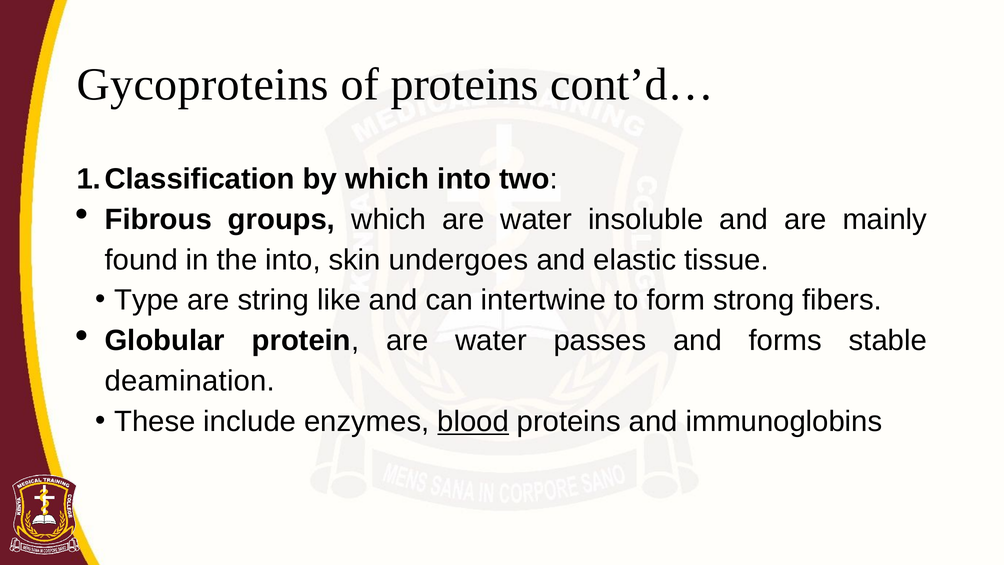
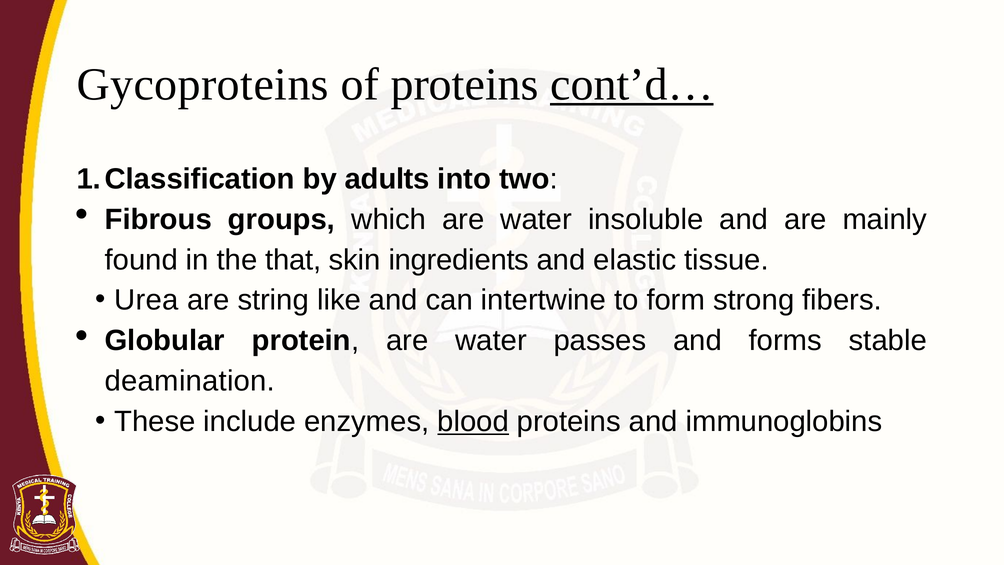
cont’d… underline: none -> present (632, 84)
by which: which -> adults (387, 179)
the into: into -> that (293, 260)
undergoes: undergoes -> ingredients (459, 260)
Type: Type -> Urea (147, 300)
